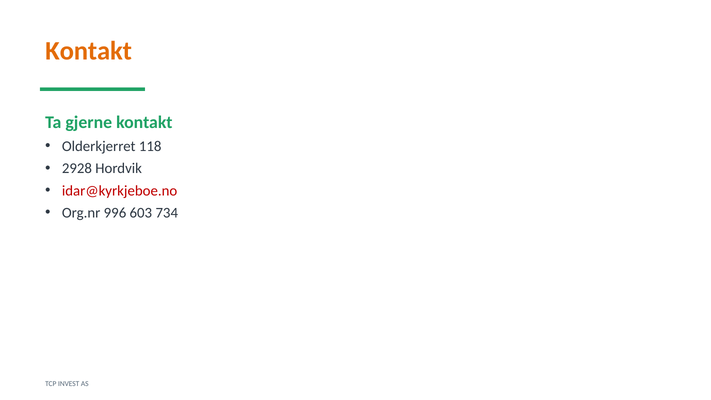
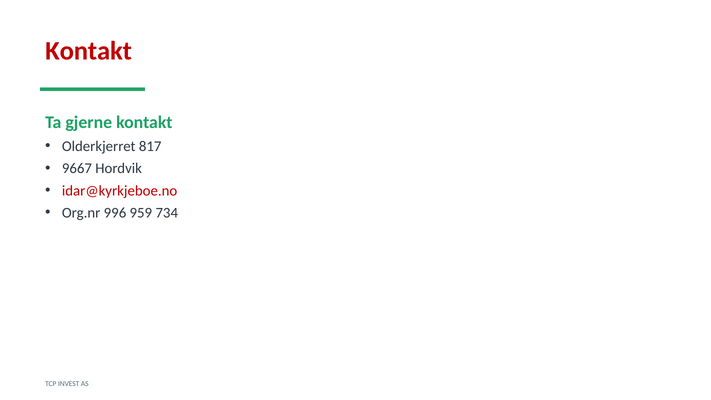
Kontakt colour: orange -> red (89, 51)
118: 118 -> 817 (150, 146)
2928: 2928 -> 9667 (77, 168)
603: 603 -> 959 (141, 213)
